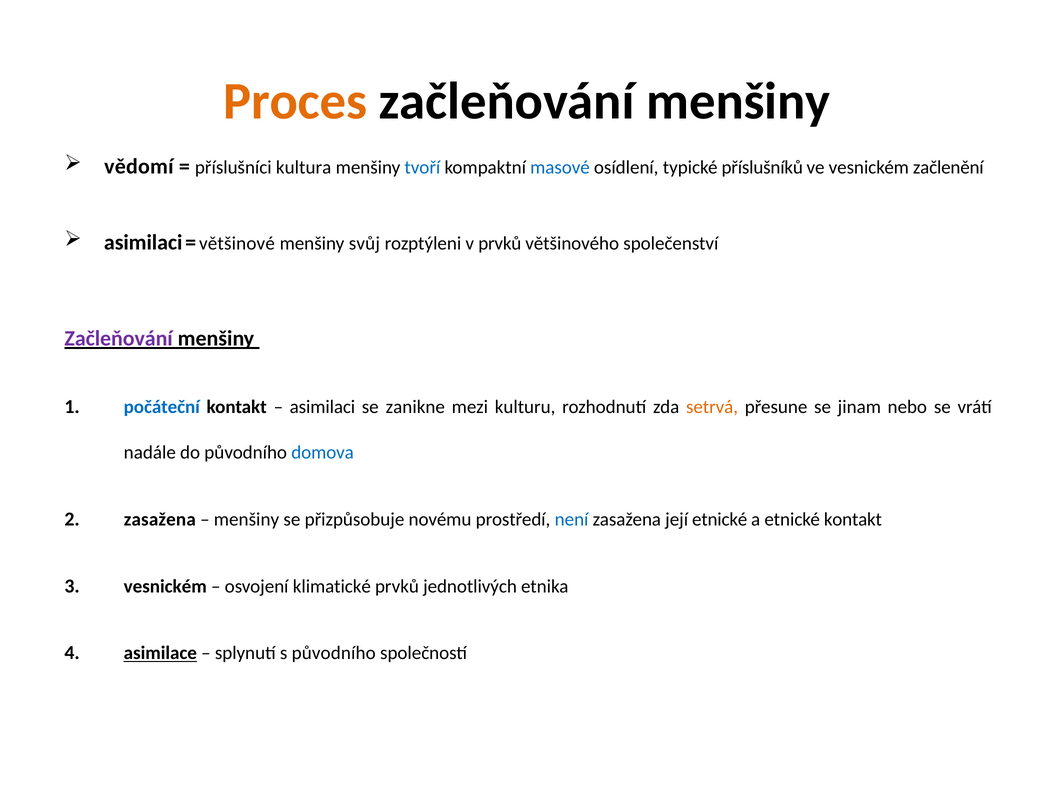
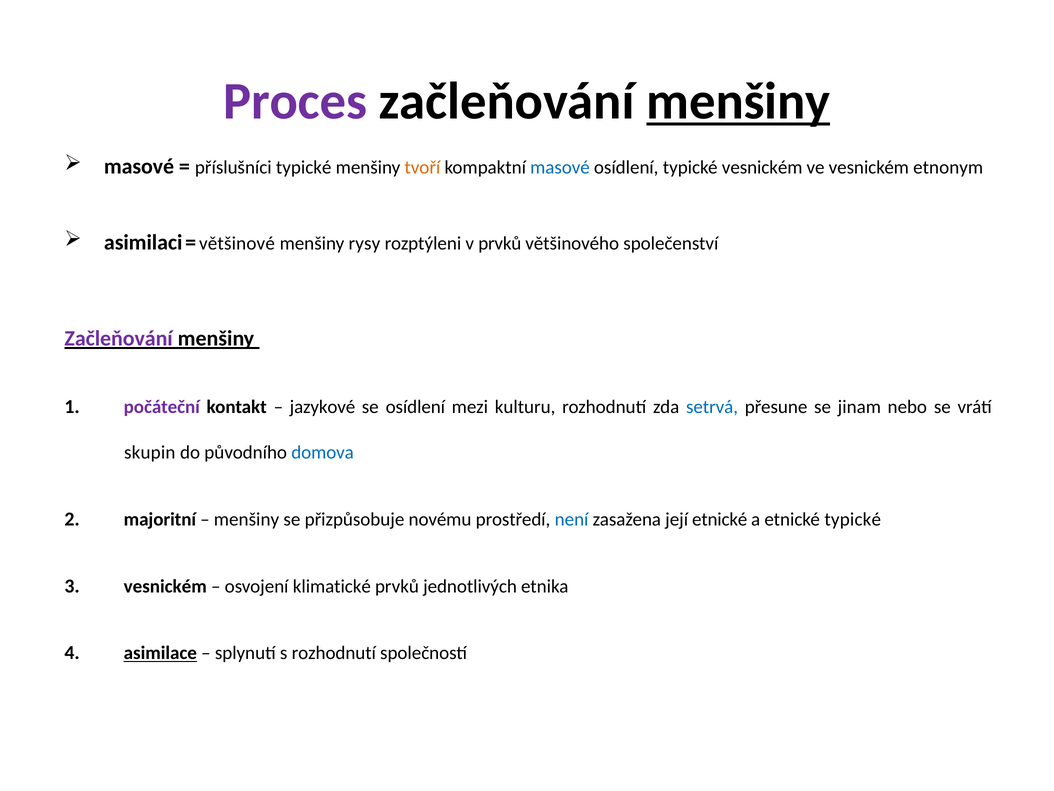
Proces colour: orange -> purple (295, 101)
menšiny underline: none -> present (738, 101)
vědomí: vědomí -> masové (139, 166)
příslušníci kultura: kultura -> typické (304, 167)
tvoří colour: blue -> orange (422, 167)
typické příslušníků: příslušníků -> vesnickém (762, 167)
začlenění: začlenění -> etnonym (948, 167)
svůj: svůj -> rysy (364, 243)
počáteční colour: blue -> purple (162, 407)
asimilaci: asimilaci -> jazykové (322, 407)
se zanikne: zanikne -> osídlení (415, 407)
setrvá colour: orange -> blue (712, 407)
nadále: nadále -> skupin (150, 452)
zasažena: zasažena -> majoritní (160, 519)
etnické kontakt: kontakt -> typické (853, 519)
s původního: původního -> rozhodnutí (334, 653)
